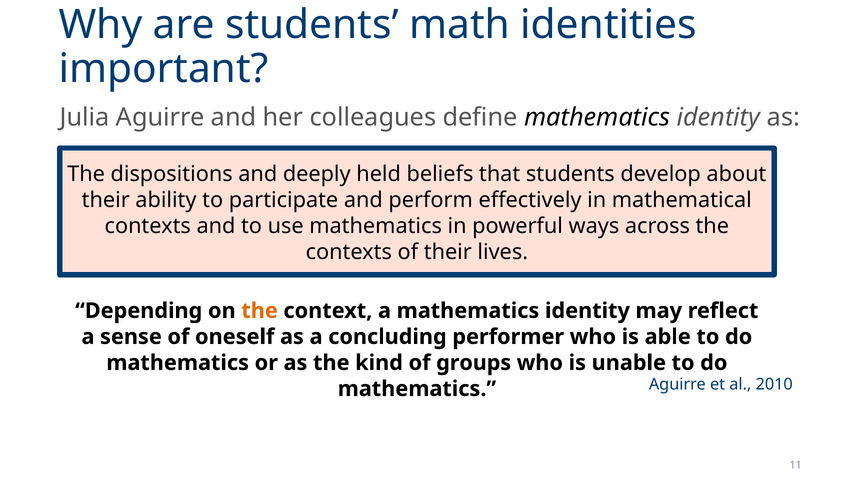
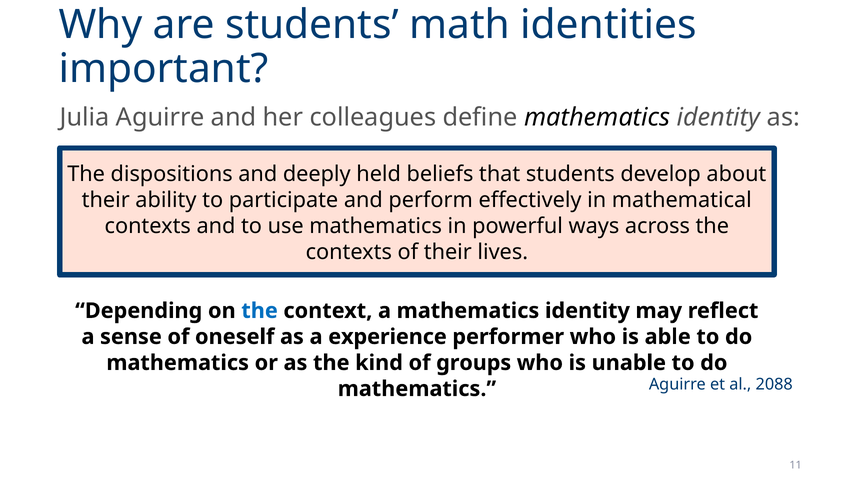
the colour: orange -> blue (260, 311)
concluding: concluding -> experience (387, 337)
2010: 2010 -> 2088 (774, 385)
